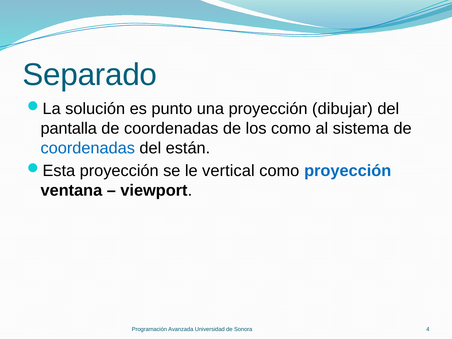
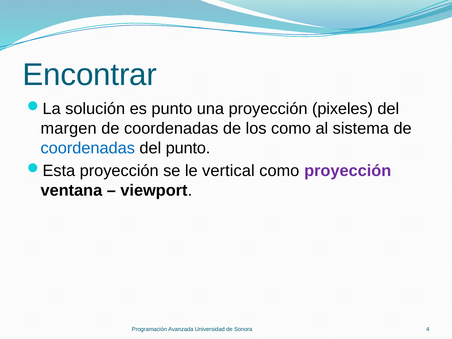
Separado: Separado -> Encontrar (90, 75)
dibujar: dibujar -> pixeles (343, 109)
pantalla: pantalla -> margen (69, 128)
del están: están -> punto (188, 148)
proyección colour: blue -> purple (348, 171)
